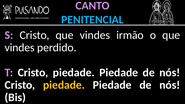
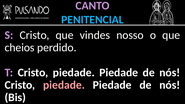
irmão: irmão -> nosso (130, 35)
vindes: vindes -> cheios (20, 48)
piedade colour: yellow -> pink (64, 85)
